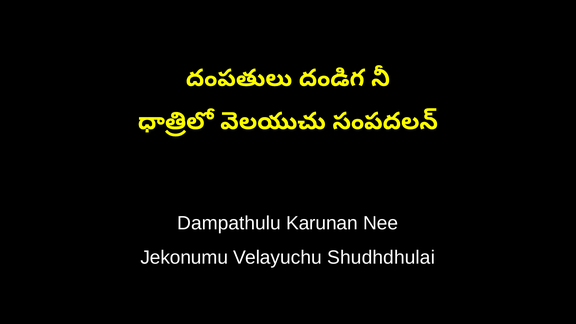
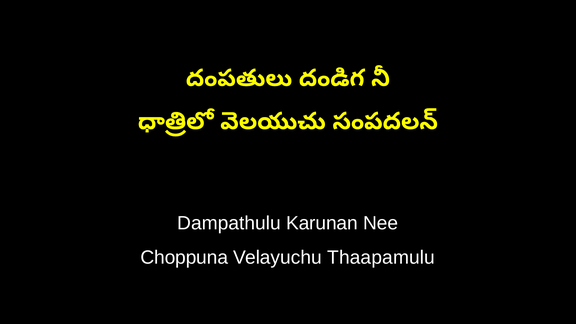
Jekonumu: Jekonumu -> Choppuna (184, 258)
Shudhdhulai: Shudhdhulai -> Thaapamulu (381, 258)
